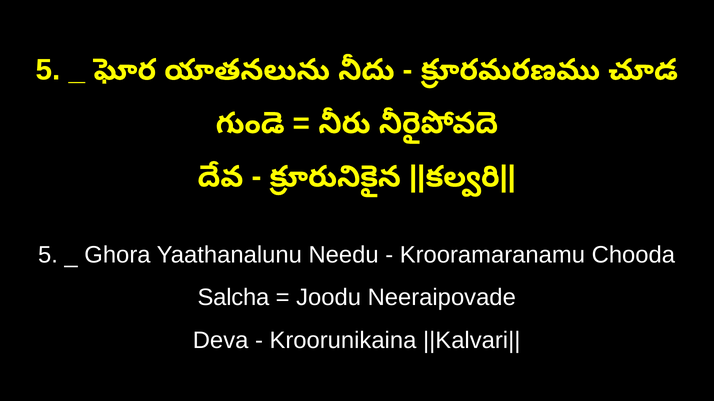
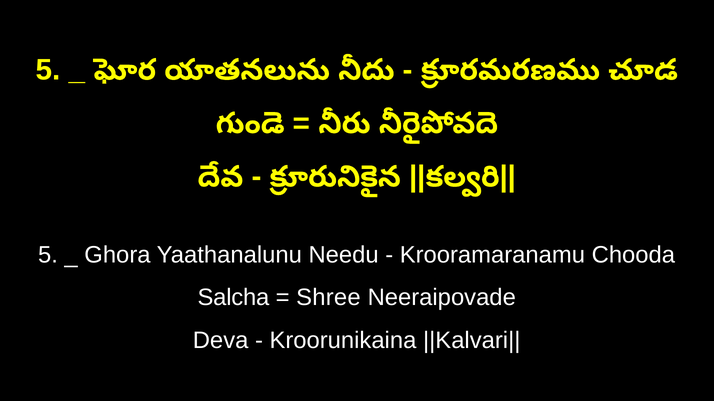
Joodu: Joodu -> Shree (328, 298)
